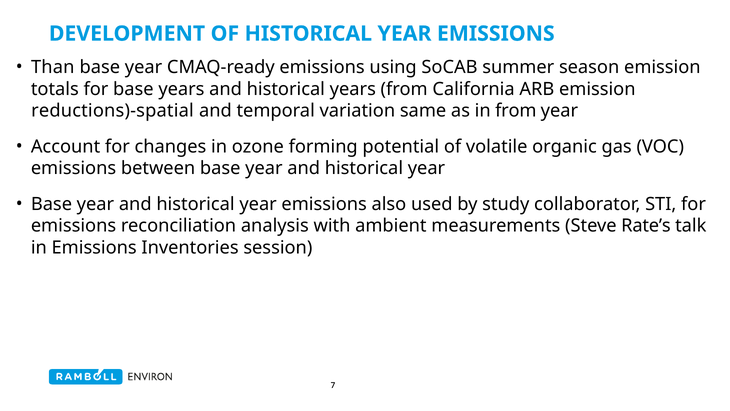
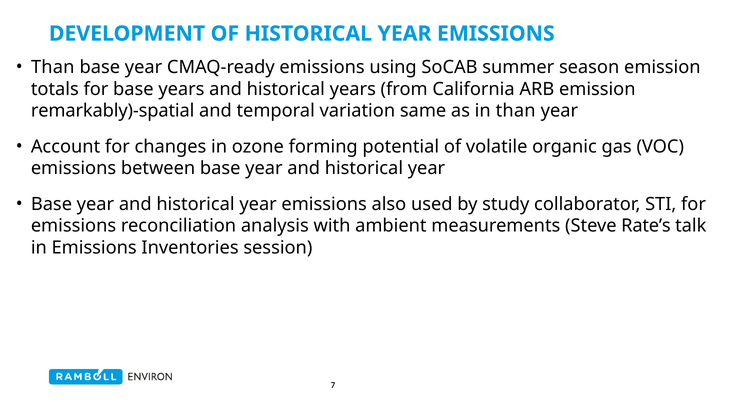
reductions)-spatial: reductions)-spatial -> remarkably)-spatial (113, 111)
in from: from -> than (516, 111)
